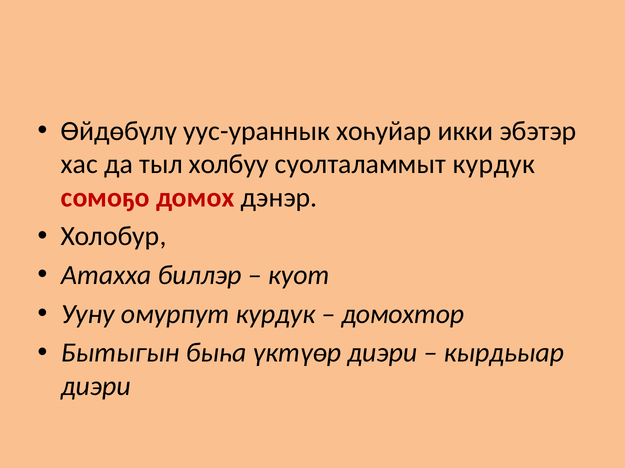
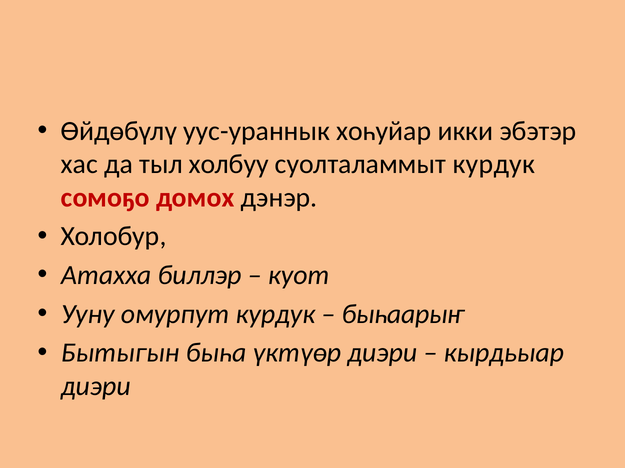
домохтор: домохтор -> быһаарыҥ (403, 315)
